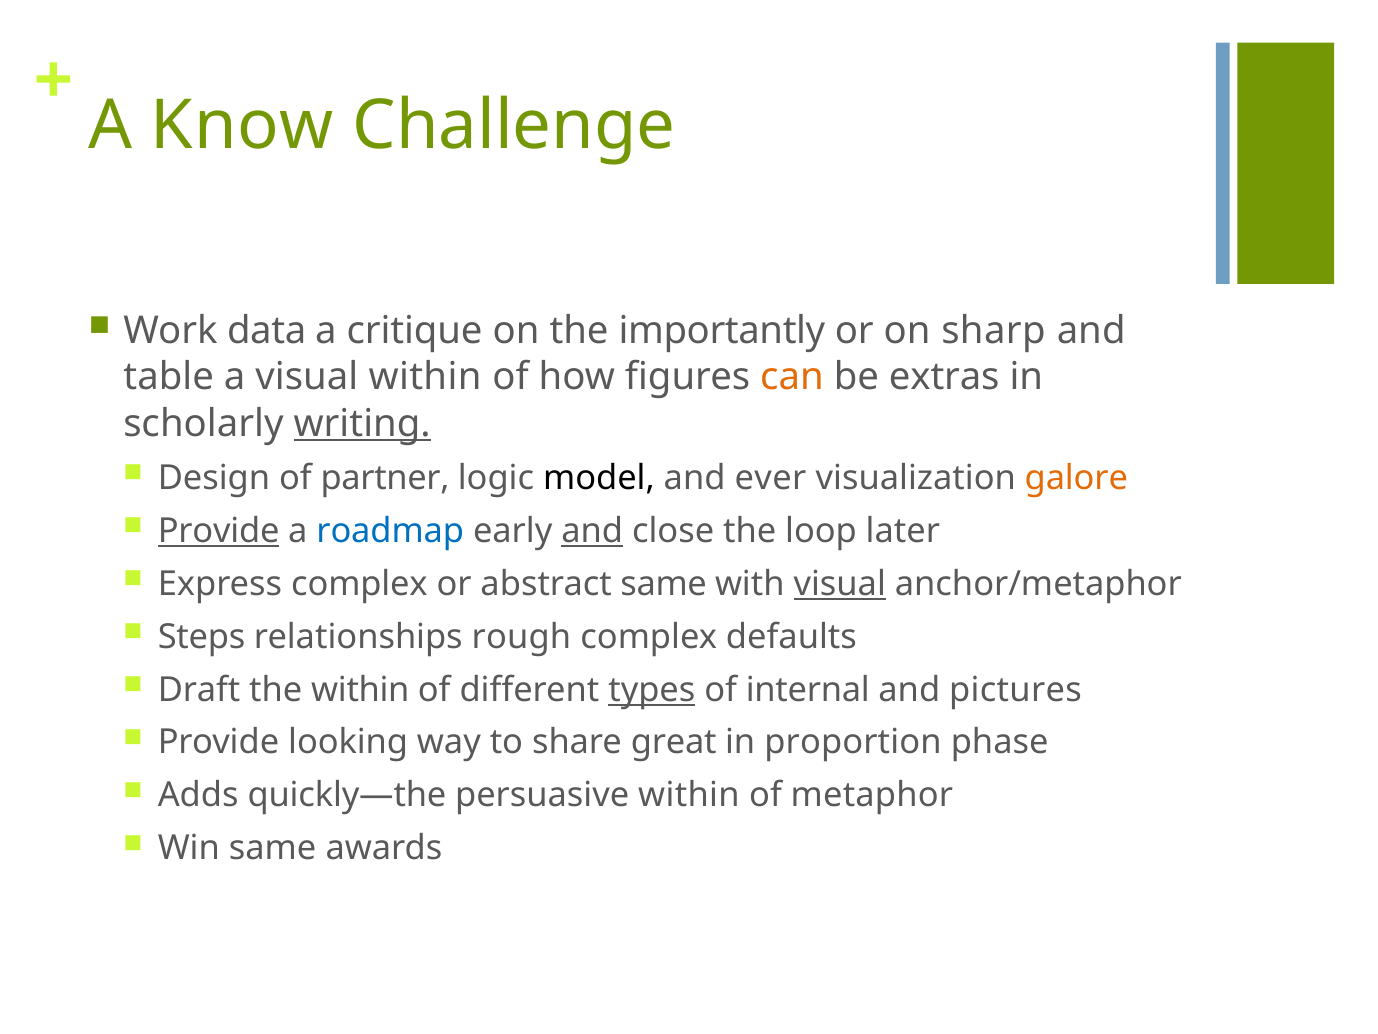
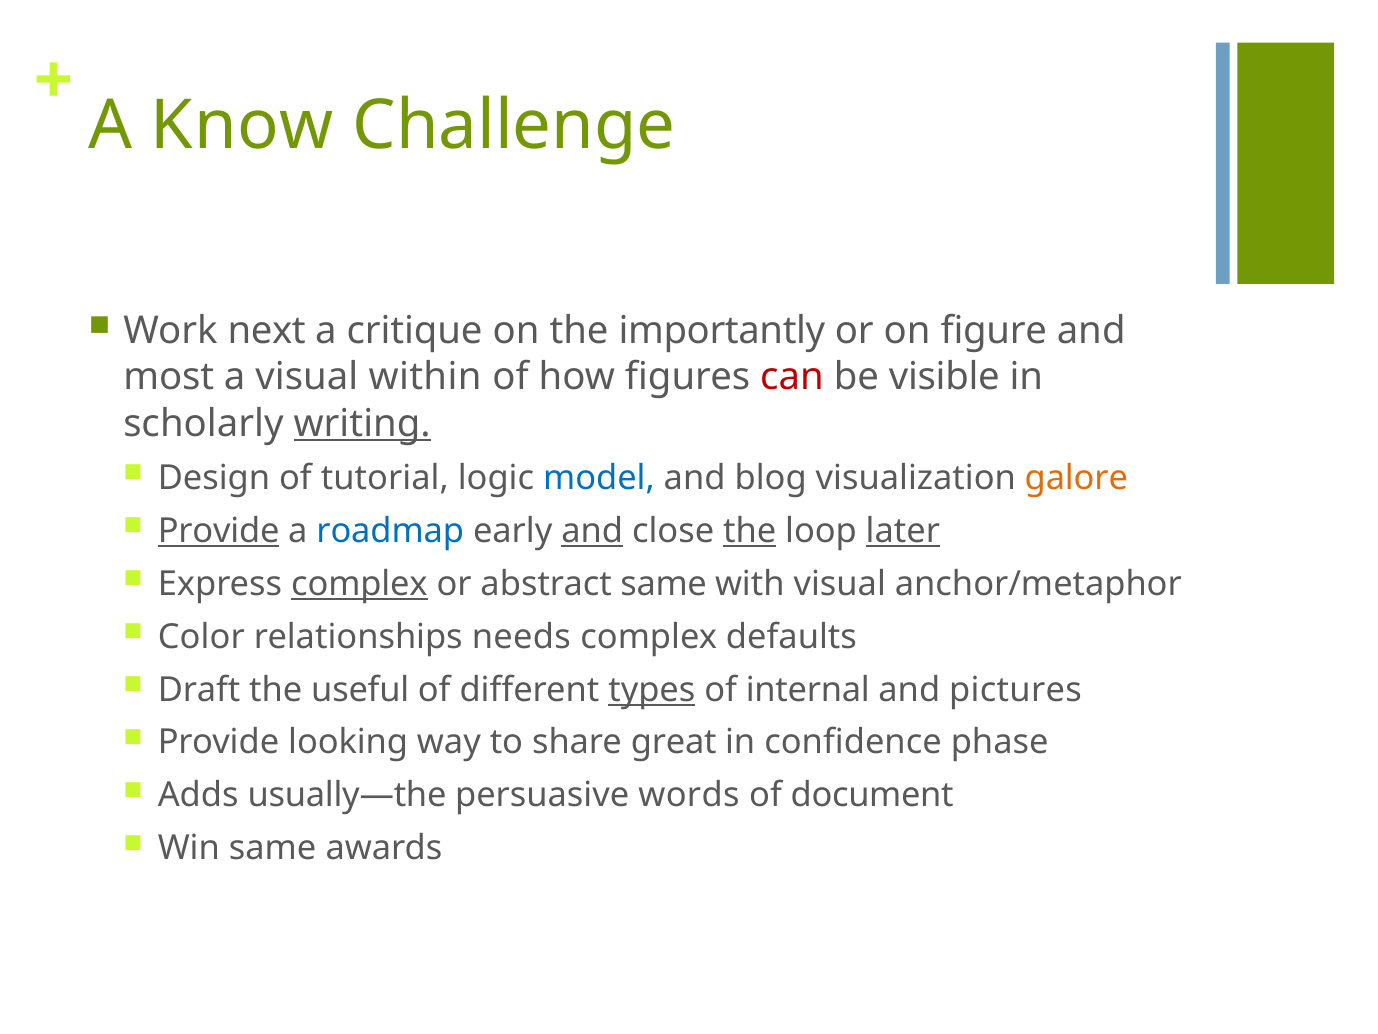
data: data -> next (267, 331)
sharp: sharp -> figure (994, 331)
table: table -> most (169, 377)
can colour: orange -> red (792, 377)
extras: extras -> visible (944, 377)
partner: partner -> tutorial (385, 478)
model colour: black -> blue (599, 478)
ever: ever -> blog (771, 478)
the underline: none -> present (750, 531)
later underline: none -> present (903, 531)
complex underline: none -> present (359, 584)
visual underline: present -> none (840, 584)
Steps: Steps -> Color (201, 637)
rough: rough -> needs (521, 637)
the within: within -> useful (360, 689)
proportion: proportion -> confidence (853, 742)
quickly—the: quickly—the -> usually—the (347, 795)
persuasive within: within -> words (689, 795)
metaphor: metaphor -> document (872, 795)
